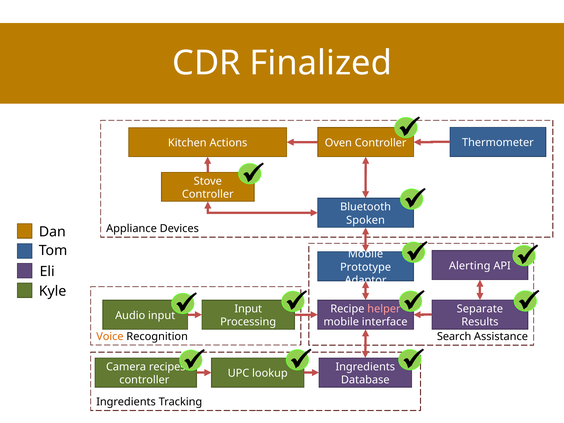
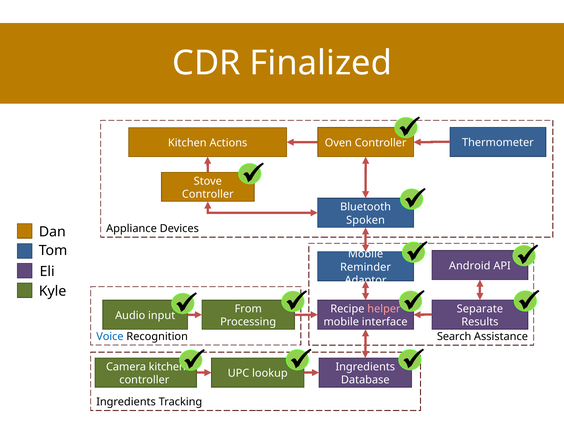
Alerting: Alerting -> Android (470, 266)
Prototype: Prototype -> Reminder (366, 267)
Input: Input -> From (248, 309)
Voice colour: orange -> blue (110, 337)
Camera recipes: recipes -> kitchen (167, 367)
